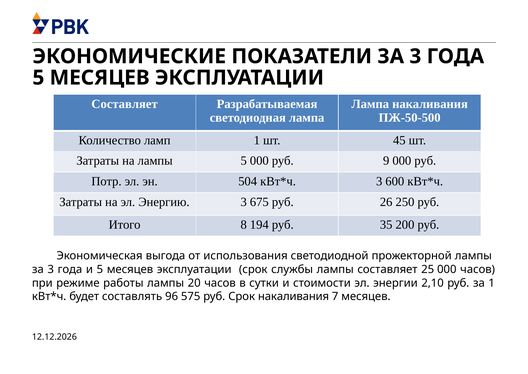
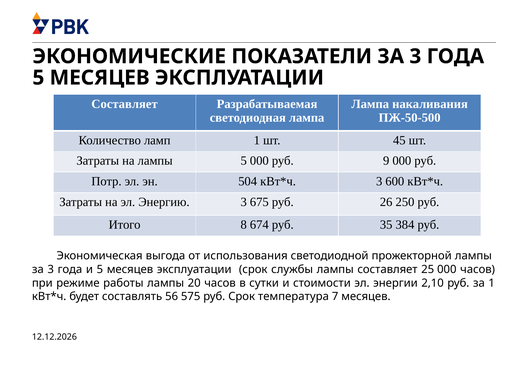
194: 194 -> 674 (259, 224)
200: 200 -> 384 (405, 224)
96: 96 -> 56 (172, 296)
Срок накаливания: накаливания -> температура (293, 296)
